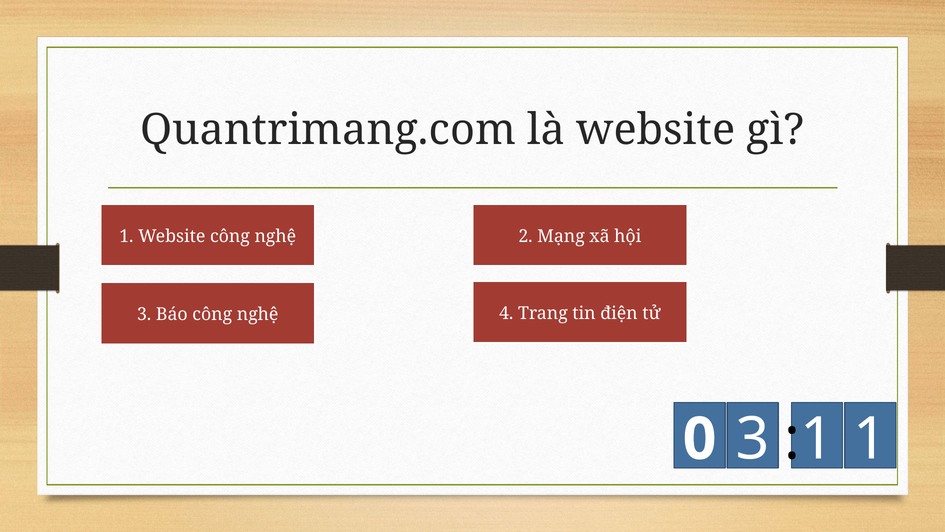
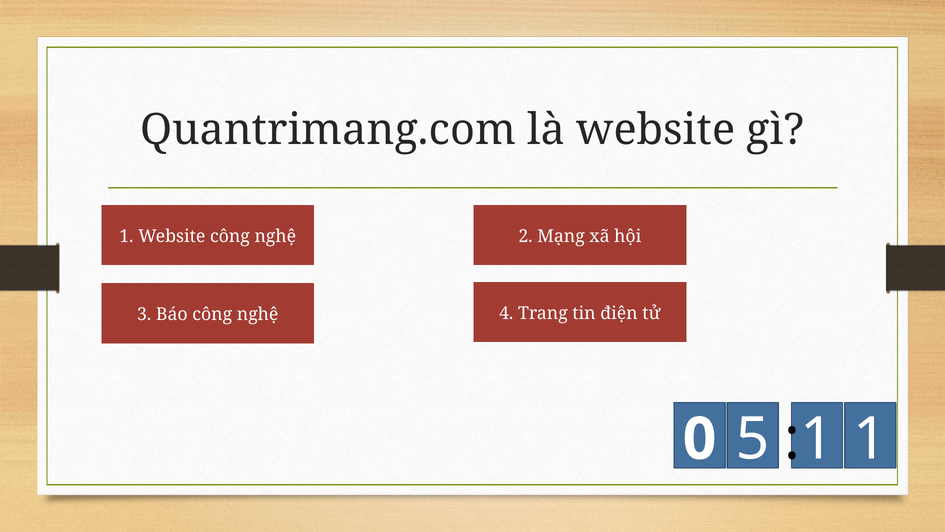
0 3: 3 -> 5 (753, 439)
